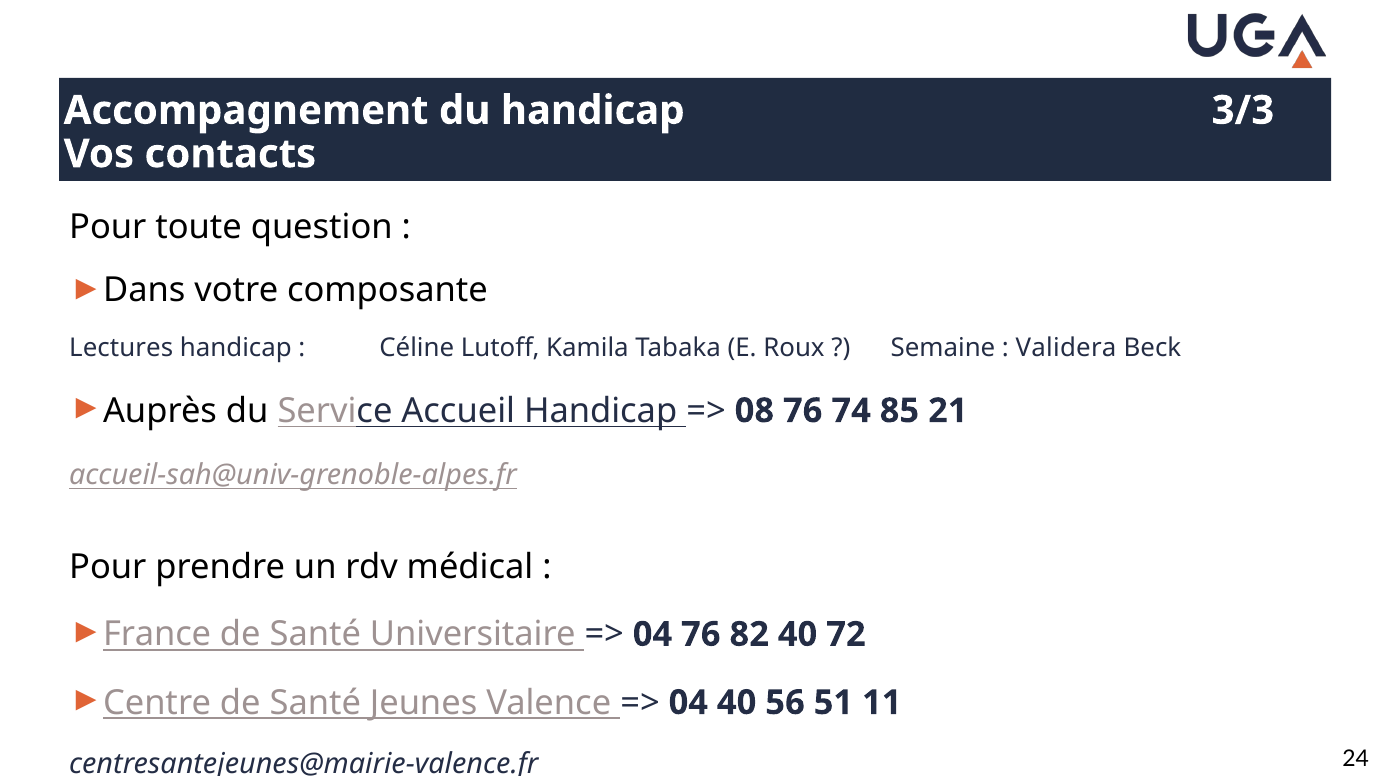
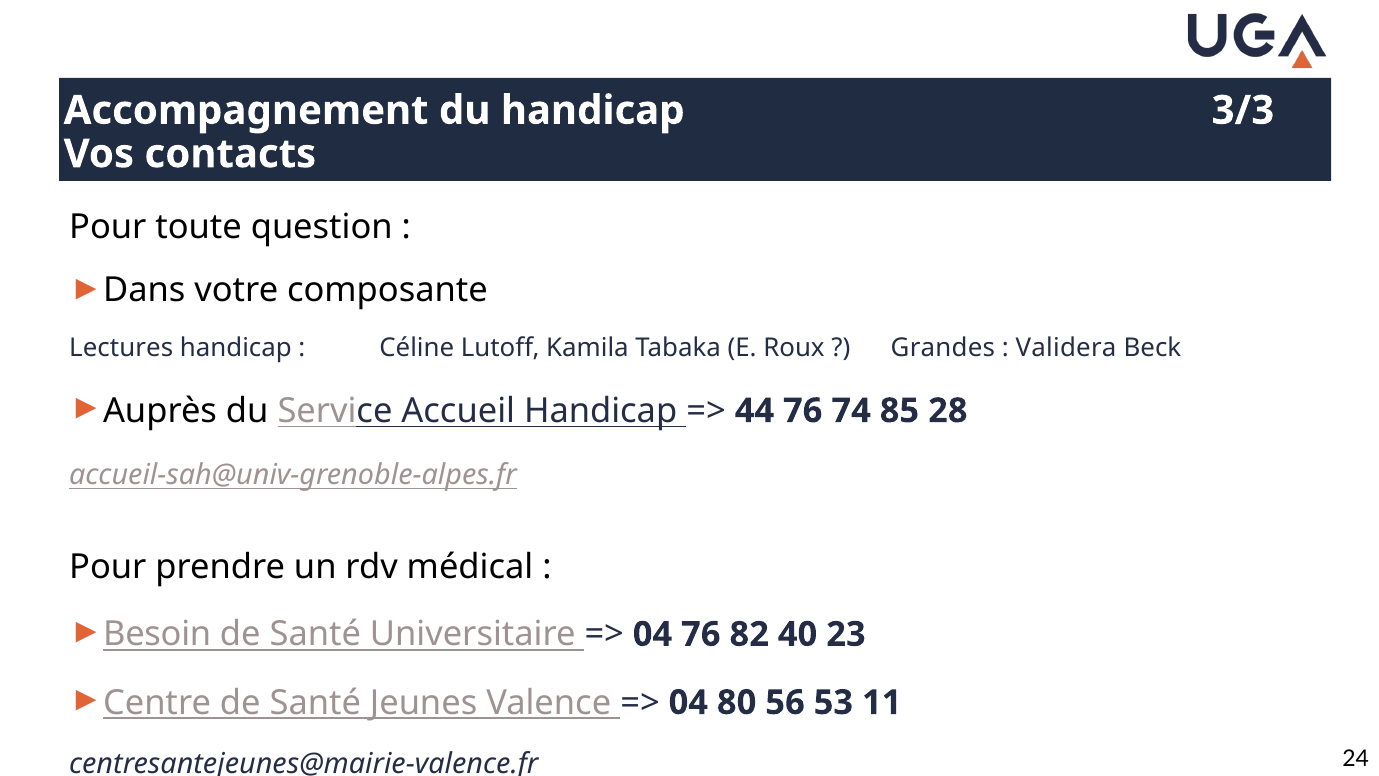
Semaine: Semaine -> Grandes (943, 348)
08: 08 -> 44 (754, 411)
21: 21 -> 28 (948, 411)
France: France -> Besoin (157, 634)
72: 72 -> 23 (846, 634)
04 40: 40 -> 80 (737, 702)
51: 51 -> 53 (833, 702)
